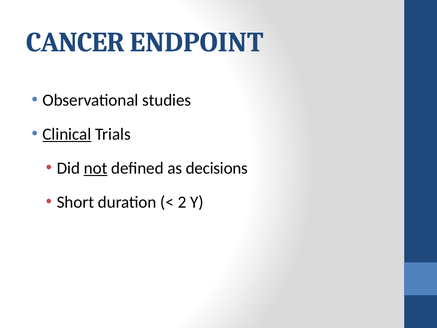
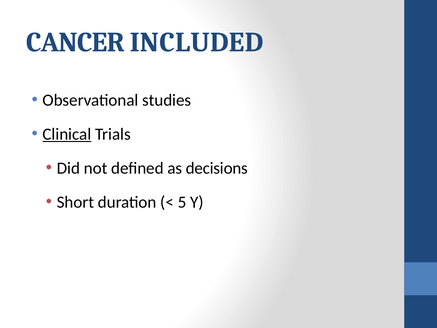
ENDPOINT: ENDPOINT -> INCLUDED (196, 42)
not underline: present -> none (96, 168)
2: 2 -> 5 (182, 202)
